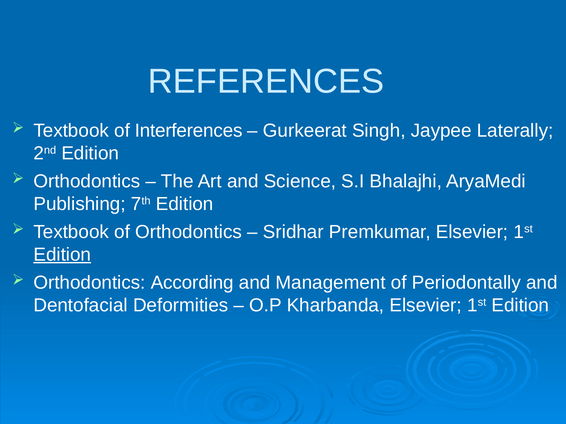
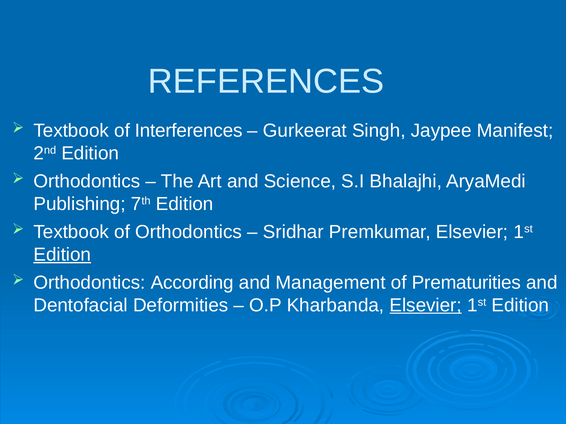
Laterally: Laterally -> Manifest (515, 131)
Periodontally: Periodontally -> Prematurities (466, 283)
Elsevier underline: none -> present (426, 305)
